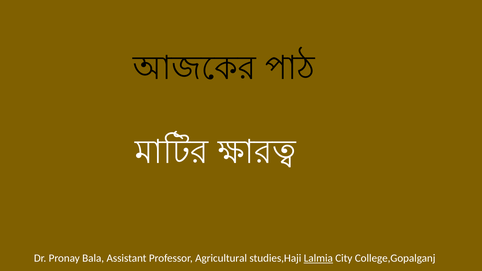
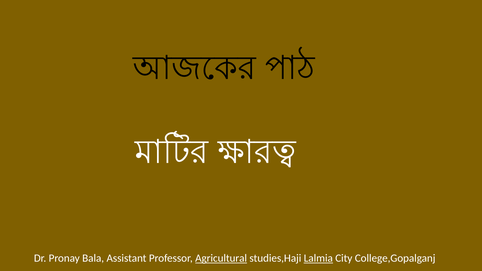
Agricultural underline: none -> present (221, 258)
